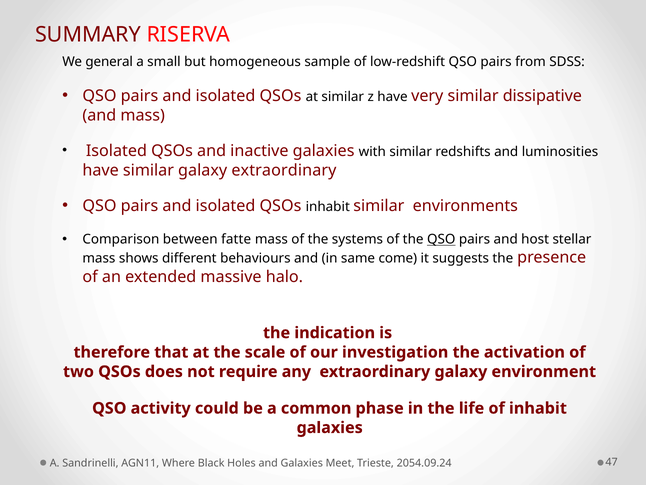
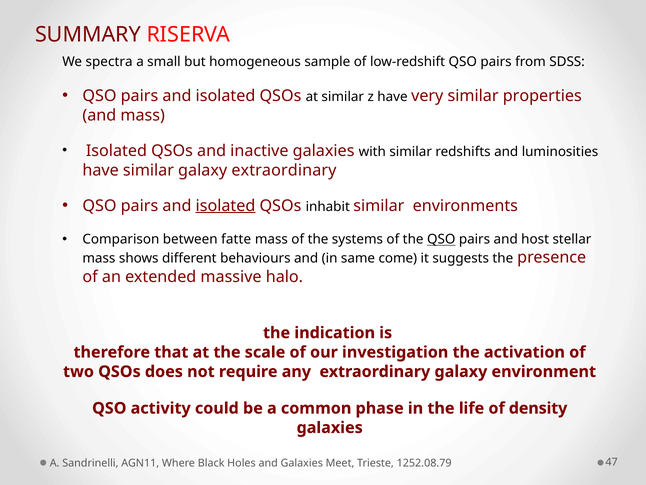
general: general -> spectra (109, 62)
dissipative: dissipative -> properties (542, 96)
isolated underline: none -> present (225, 206)
of inhabit: inhabit -> density (538, 408)
2054.09.24: 2054.09.24 -> 1252.08.79 (424, 463)
